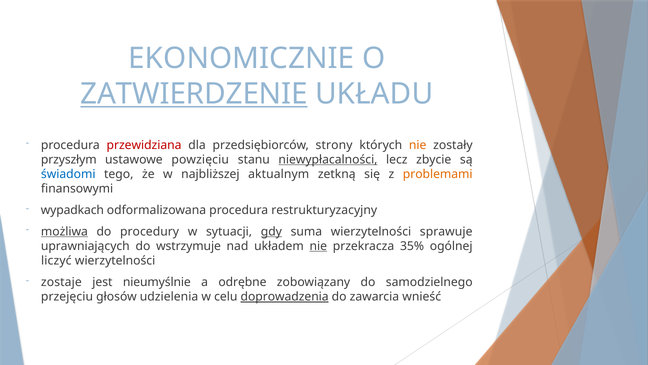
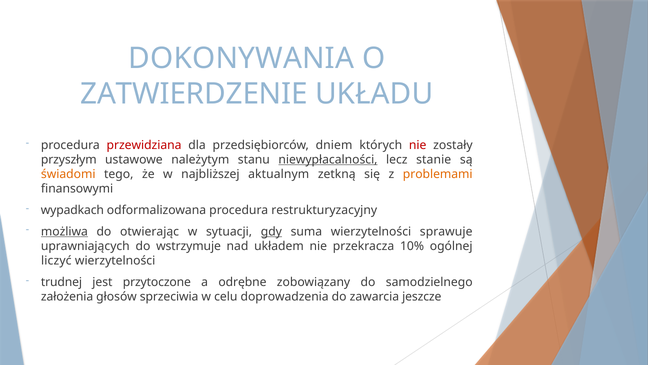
EKONOMICZNIE: EKONOMICZNIE -> DOKONYWANIA (241, 58)
ZATWIERDZENIE underline: present -> none (194, 94)
strony: strony -> dniem (334, 145)
nie colour: orange -> red (418, 145)
powzięciu: powzięciu -> należytym (200, 159)
zbycie: zbycie -> stanie (434, 159)
świadomi colour: blue -> orange (68, 174)
procedury: procedury -> otwierając (150, 231)
nie underline: present -> none (318, 246)
35%: 35% -> 10% (412, 246)
zostaje: zostaje -> trudnej (61, 282)
nieumyślnie: nieumyślnie -> przytoczone (157, 282)
przejęciu: przejęciu -> założenia (67, 296)
udzielenia: udzielenia -> sprzeciwia (169, 296)
doprowadzenia underline: present -> none (285, 296)
wnieść: wnieść -> jeszcze (422, 296)
